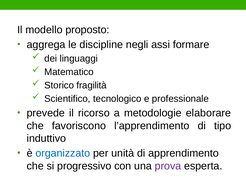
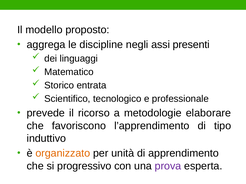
formare: formare -> presenti (191, 45)
fragilità: fragilità -> entrata (92, 86)
organizzato colour: blue -> orange (63, 154)
